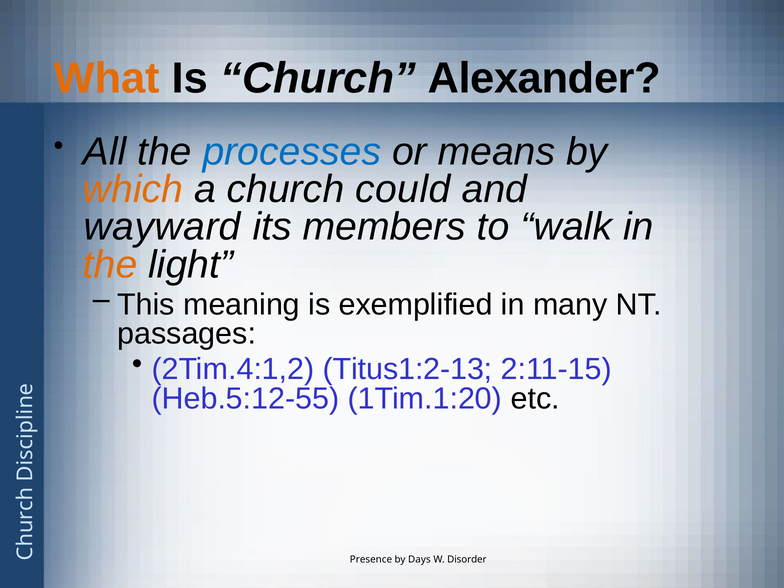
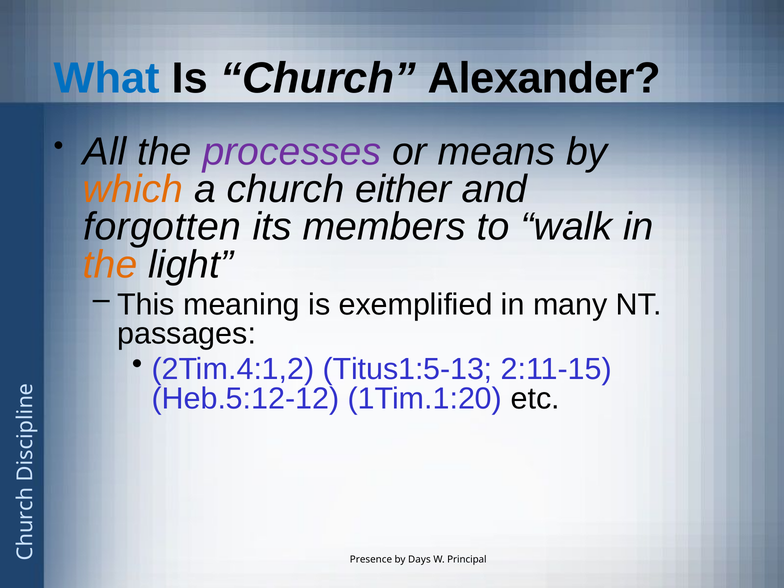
What colour: orange -> blue (107, 78)
processes colour: blue -> purple (292, 152)
could: could -> either (403, 189)
wayward: wayward -> forgotten (162, 227)
Titus1:2-13: Titus1:2-13 -> Titus1:5-13 (408, 369)
Heb.5:12-55: Heb.5:12-55 -> Heb.5:12-12 (245, 399)
Disorder: Disorder -> Principal (467, 559)
